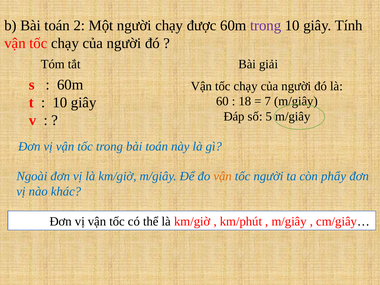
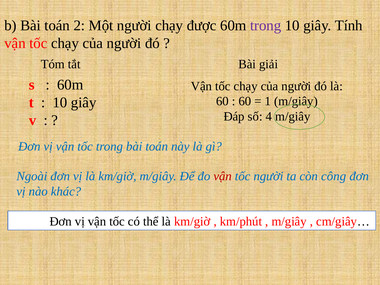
18: 18 -> 60 (245, 101)
7: 7 -> 1 (268, 101)
5: 5 -> 4 (269, 117)
vận colour: orange -> red (223, 176)
phẩy: phẩy -> công (334, 176)
